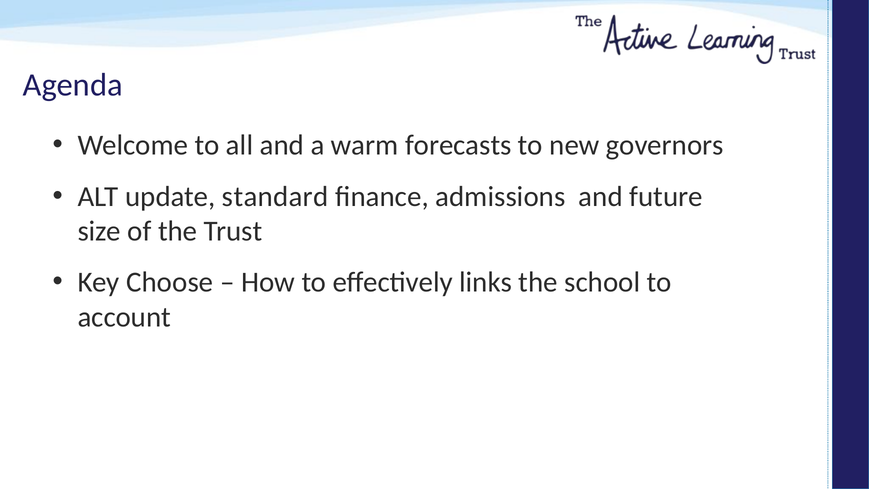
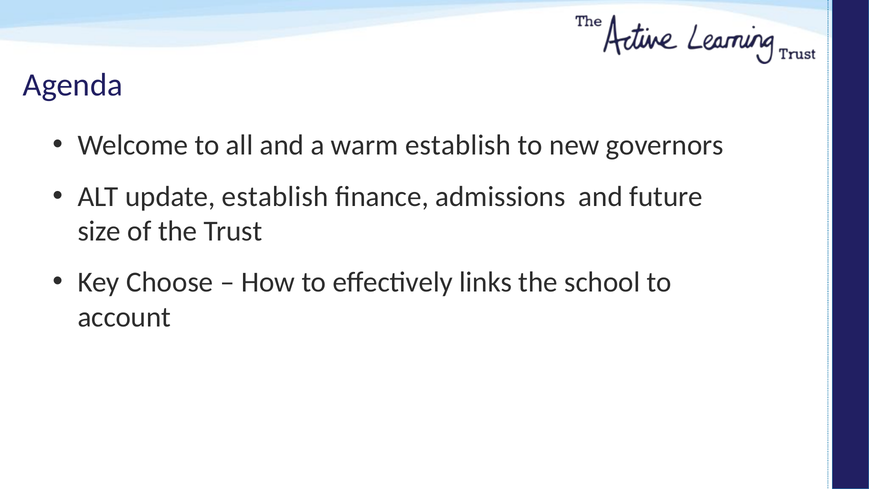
warm forecasts: forecasts -> establish (458, 145)
update standard: standard -> establish (275, 196)
